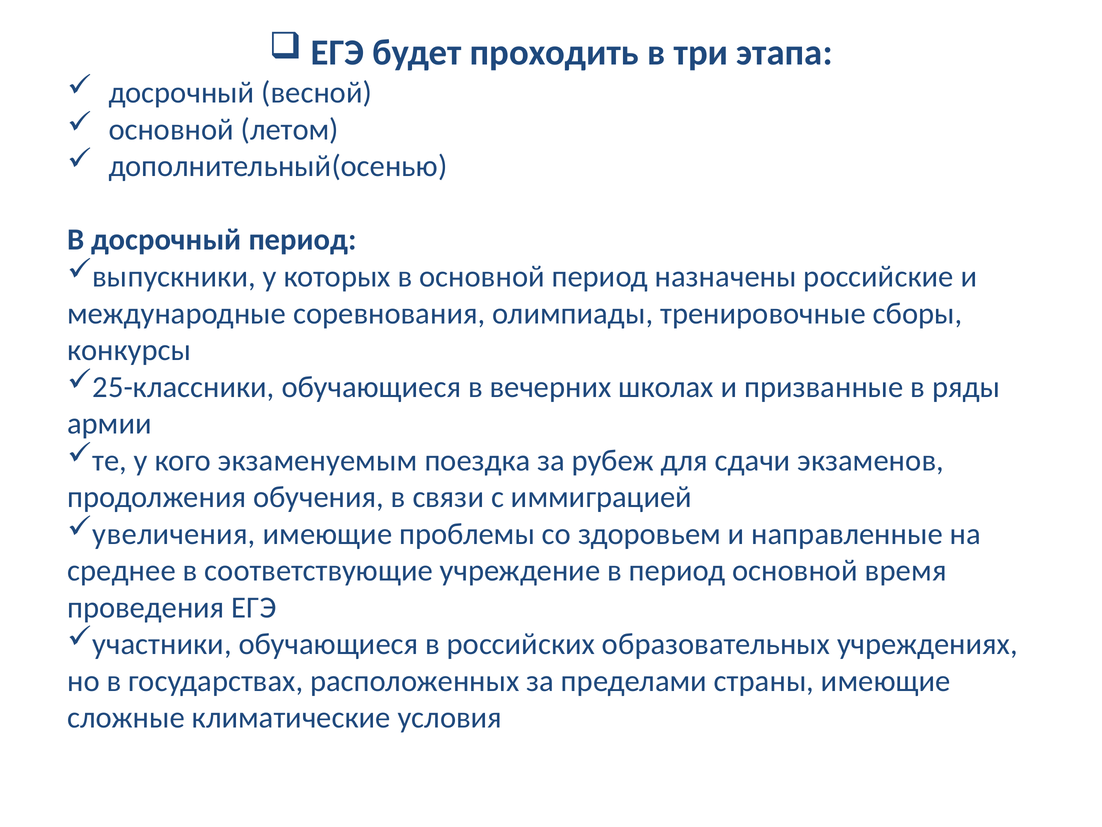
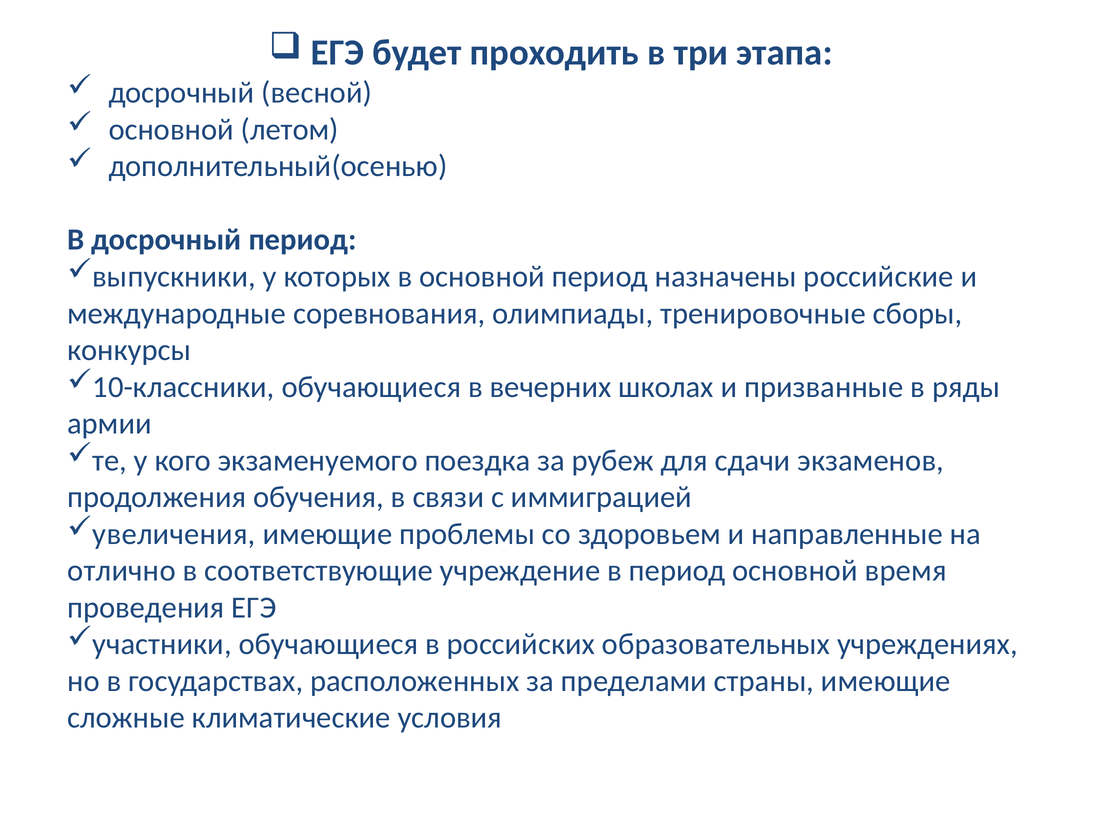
25-классники: 25-классники -> 10-классники (184, 387)
экзаменуемым: экзаменуемым -> экзаменуемого (318, 460)
среднее: среднее -> отлично (121, 570)
